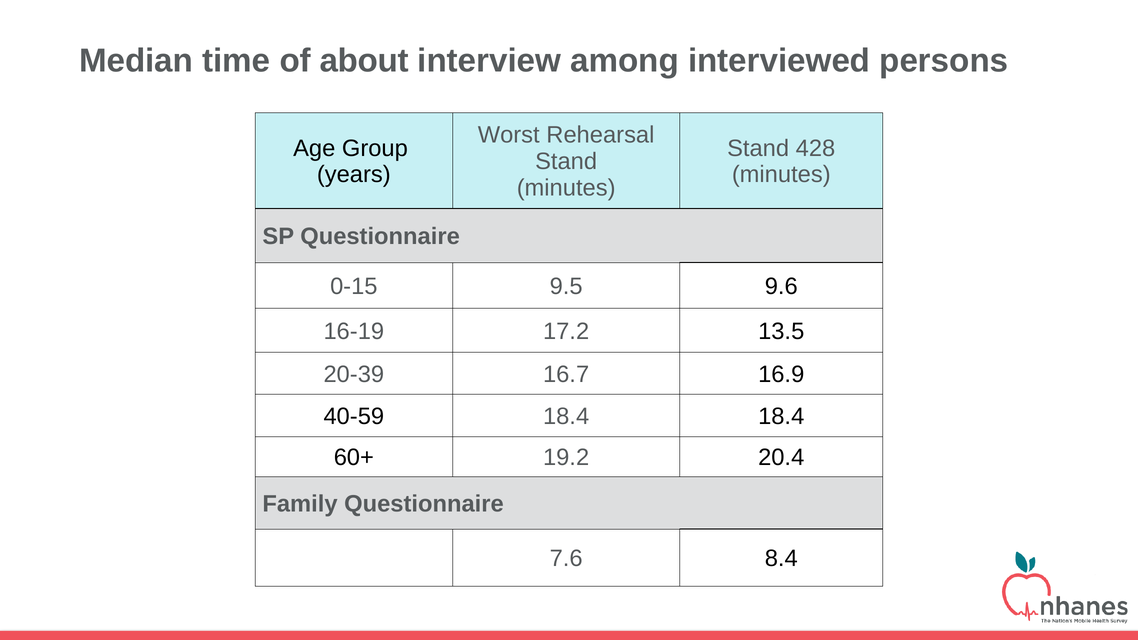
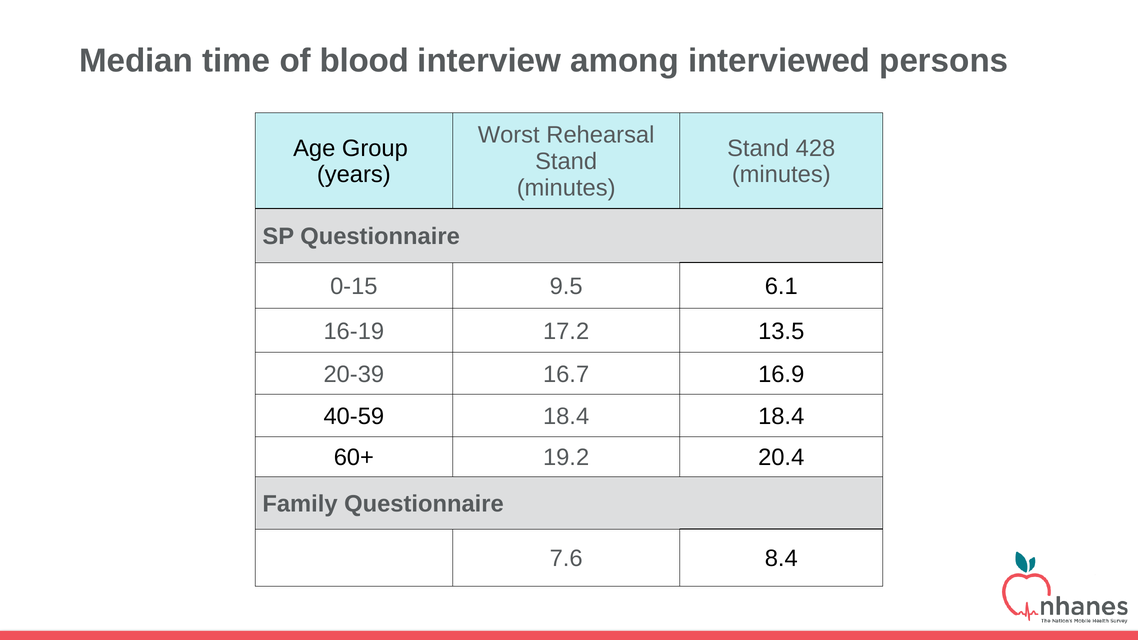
about: about -> blood (364, 61)
9.6: 9.6 -> 6.1 (781, 286)
